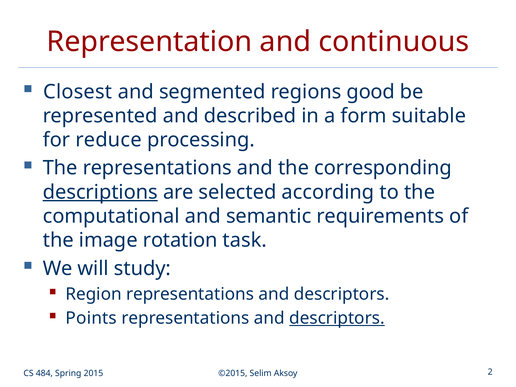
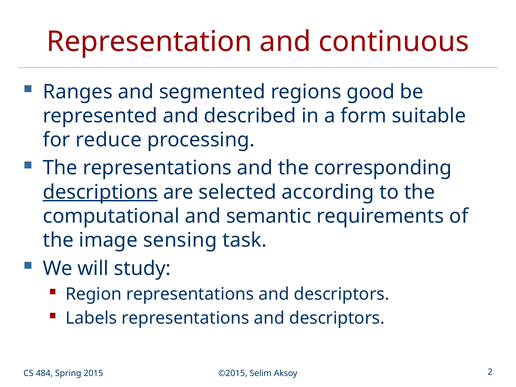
Closest: Closest -> Ranges (78, 92)
rotation: rotation -> sensing (180, 240)
Points: Points -> Labels (91, 318)
descriptors underline: present -> none (337, 318)
